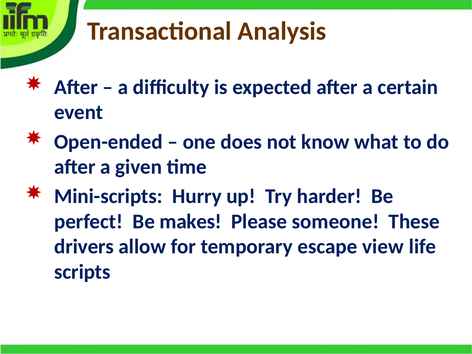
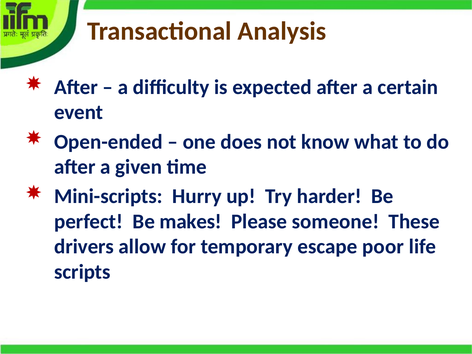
view: view -> poor (383, 247)
